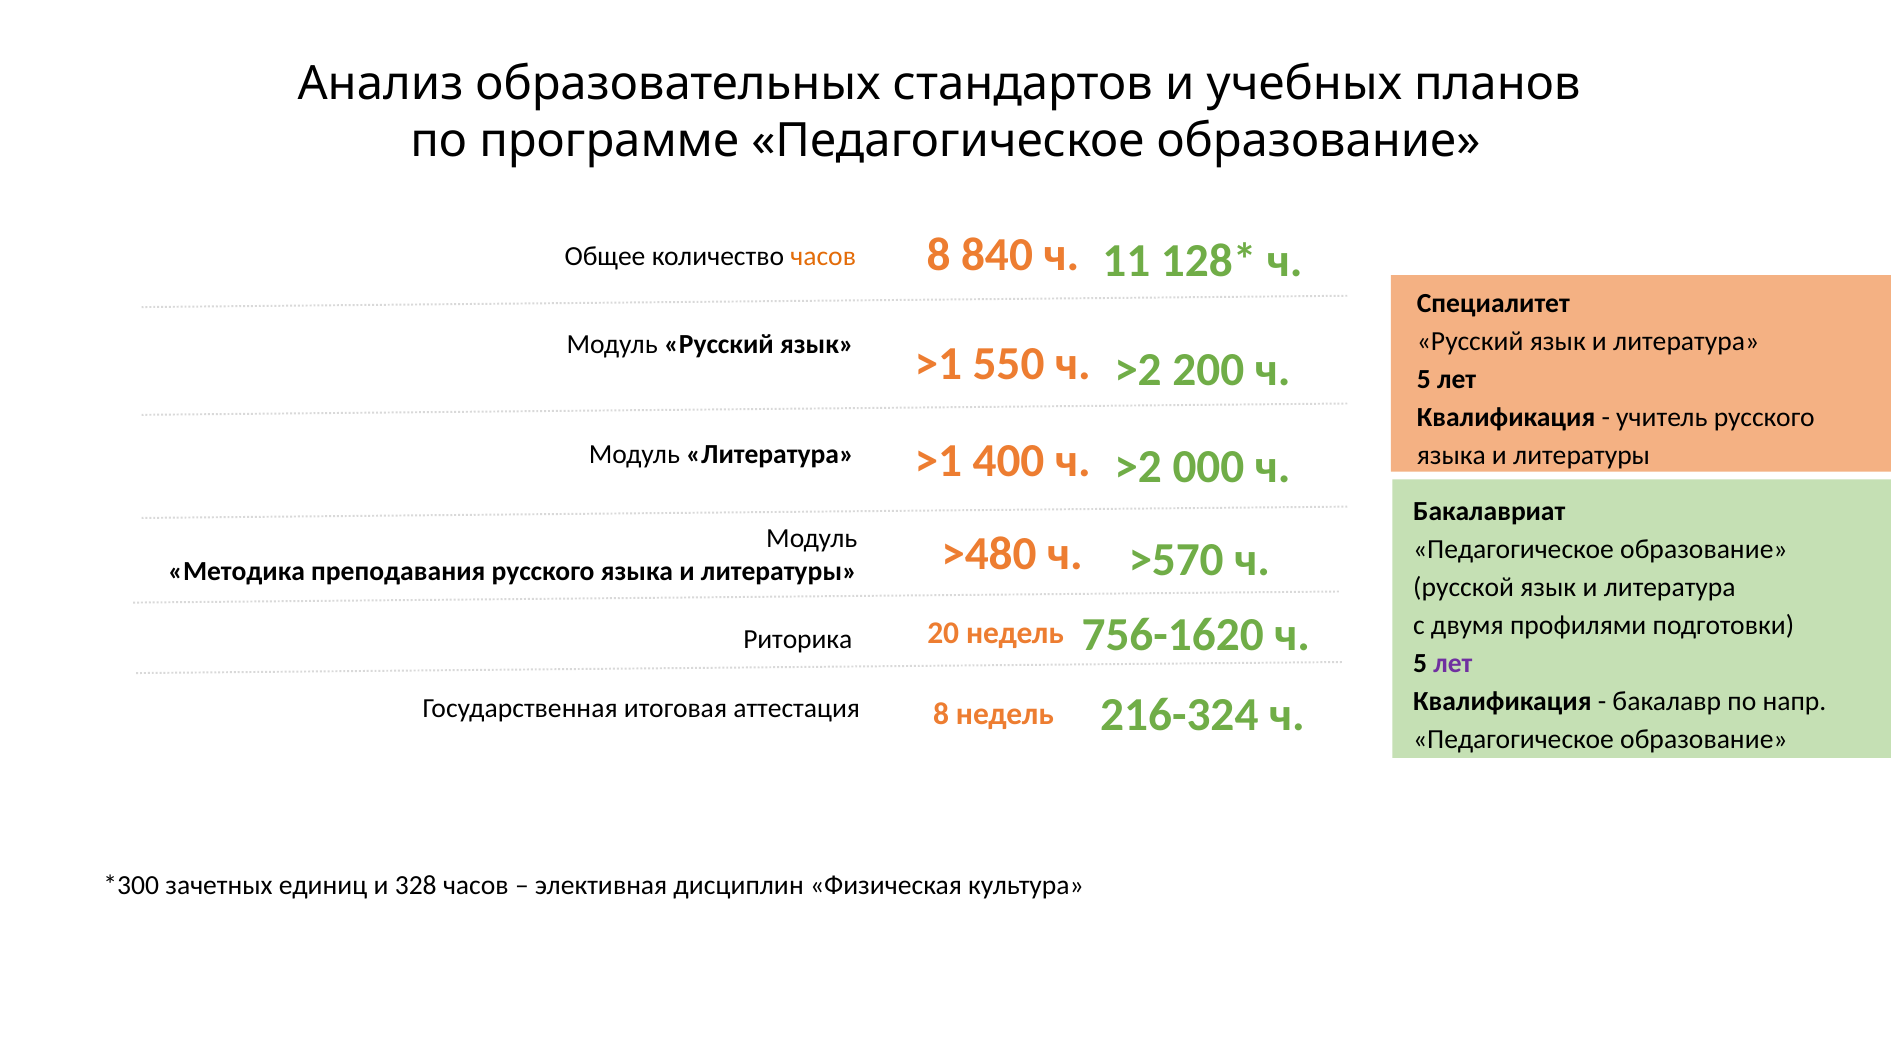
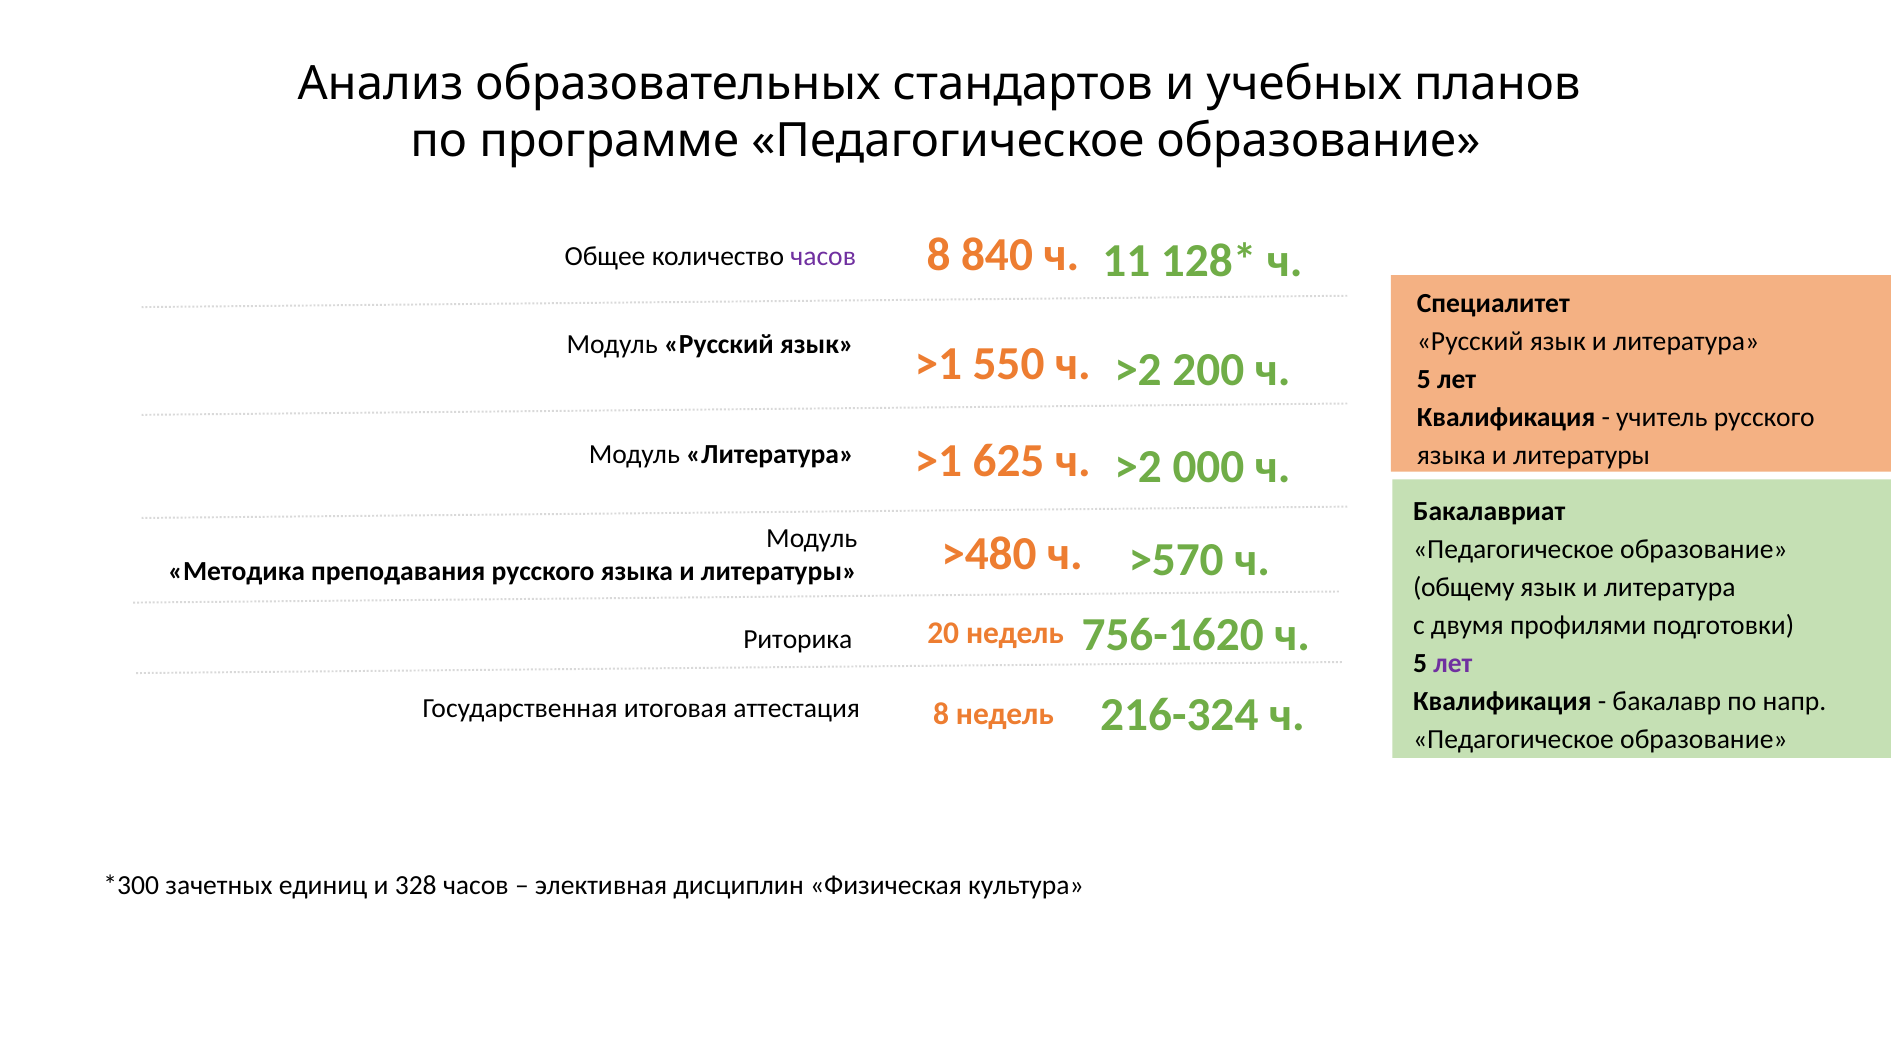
часов colour: orange -> purple (823, 257)
400: 400 -> 625 (1008, 462)
русской: русской -> общему (1464, 587)
